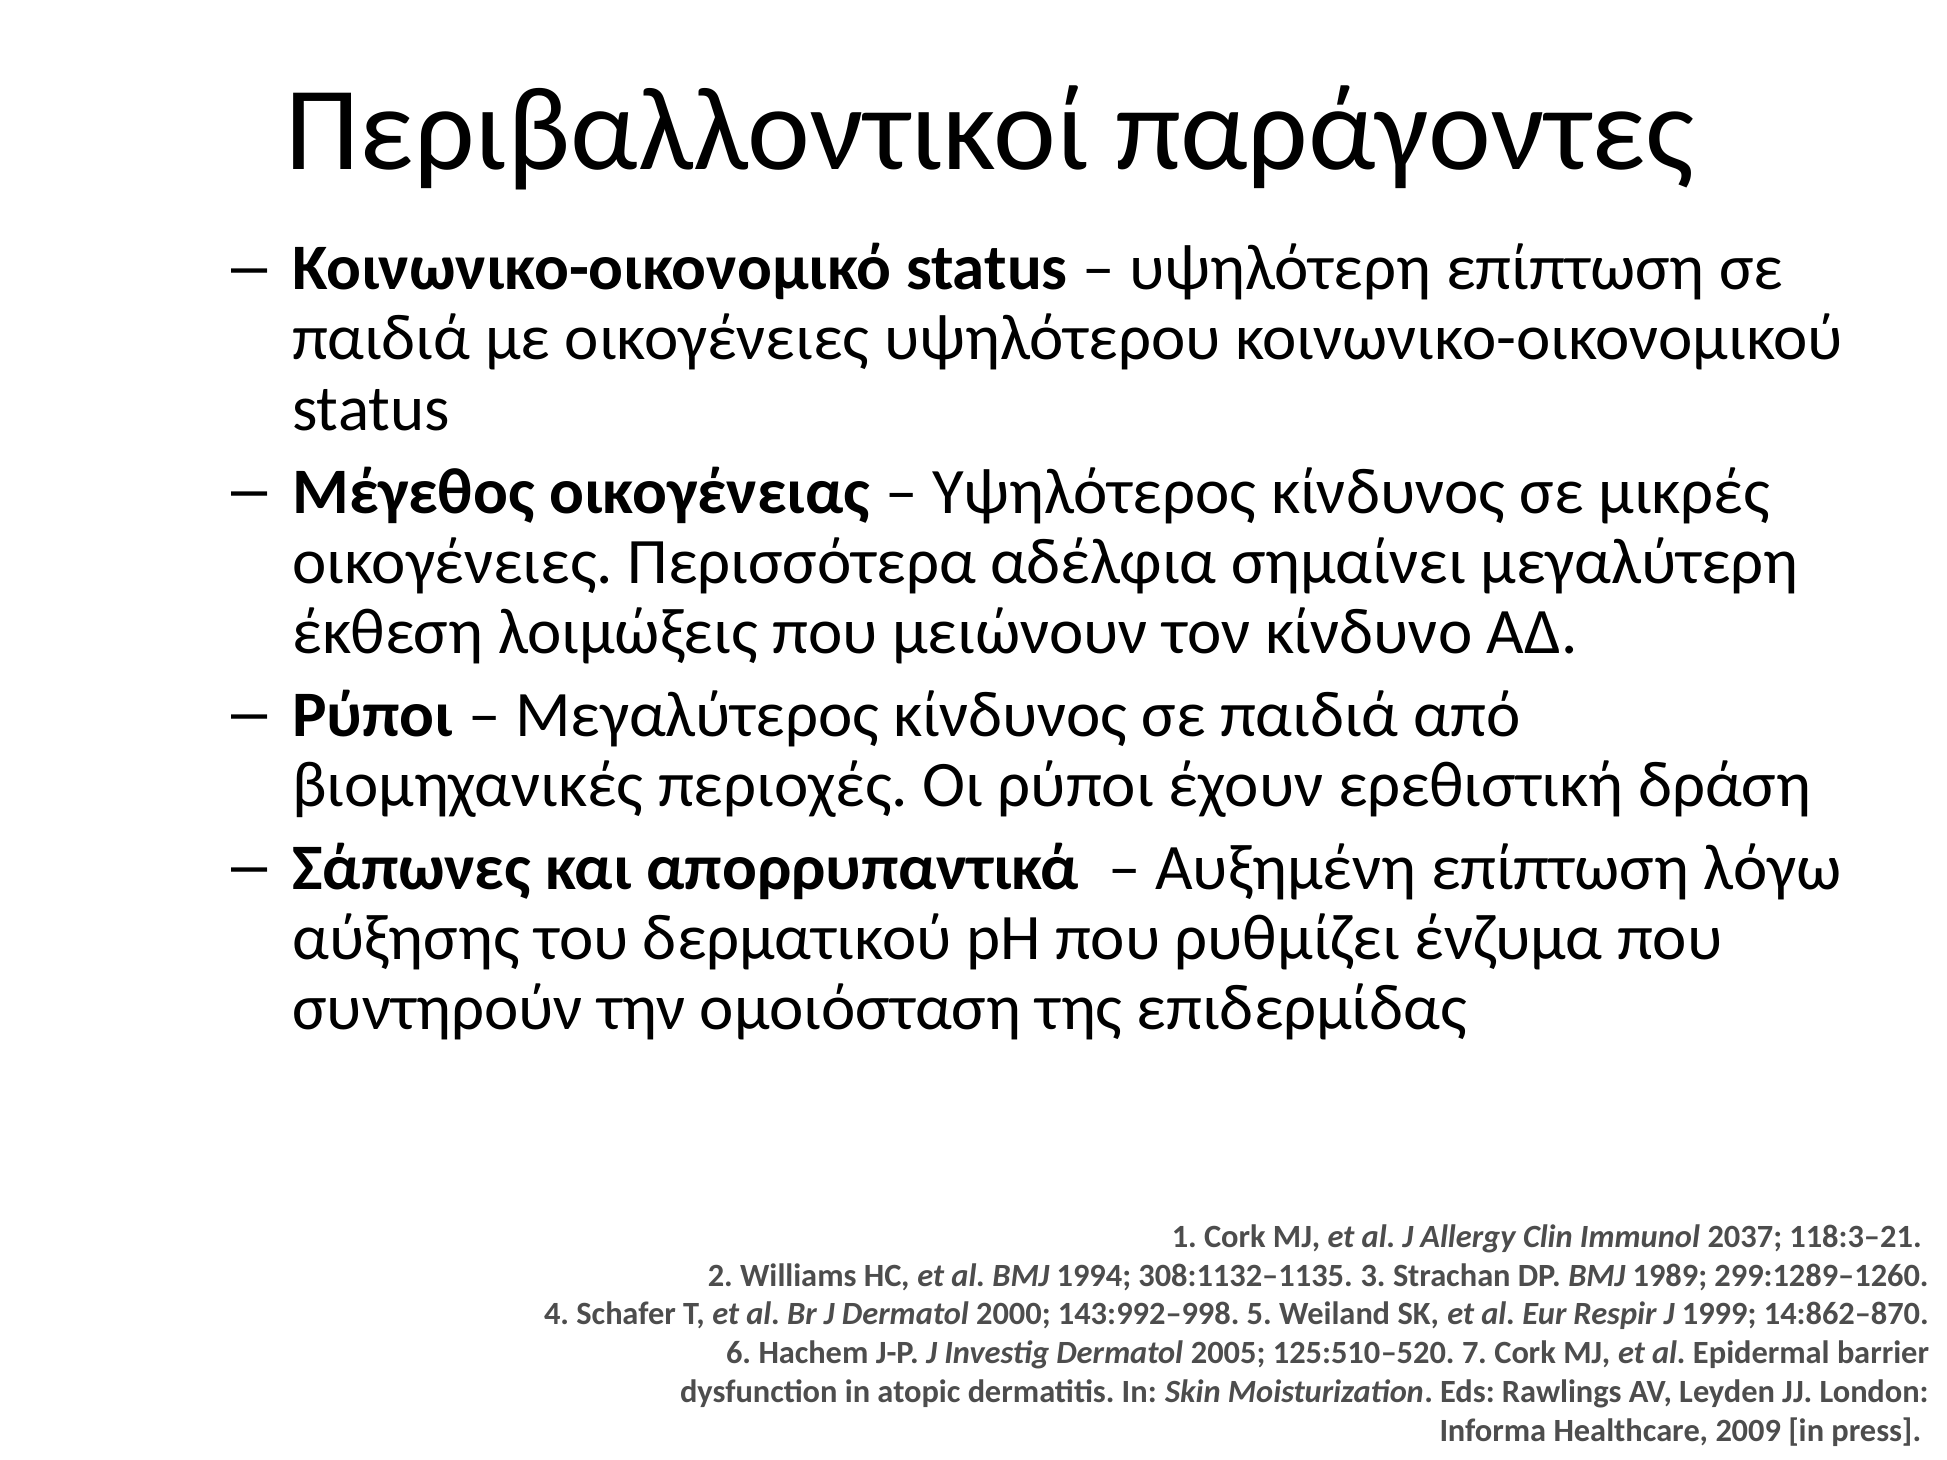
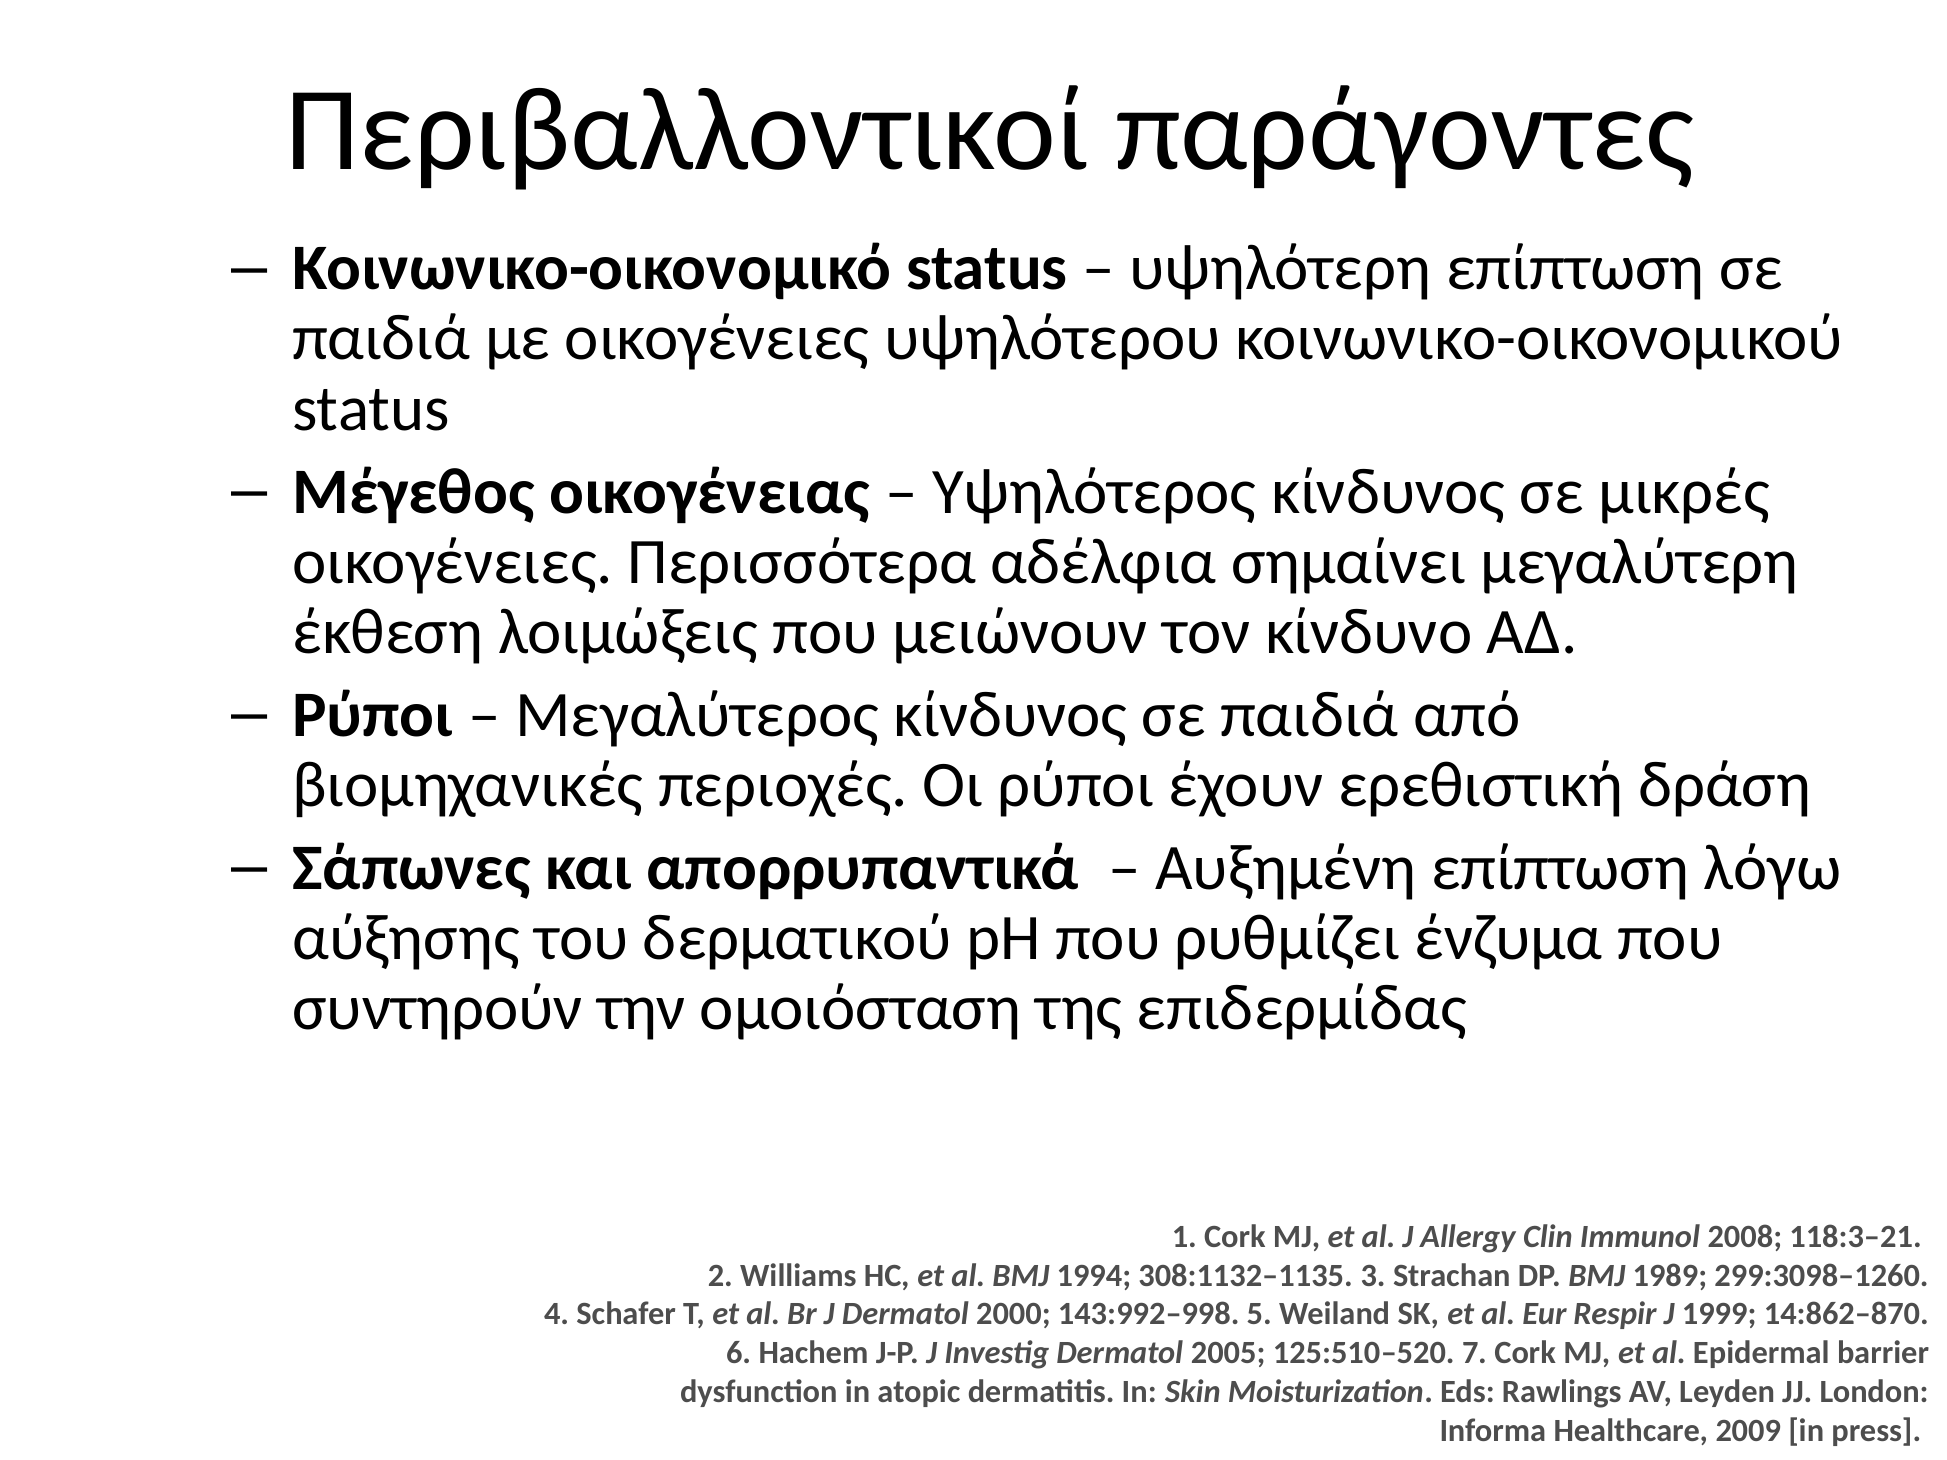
2037: 2037 -> 2008 (1745, 1237)
299:1289–1260: 299:1289–1260 -> 299:3098–1260 (1822, 1276)
